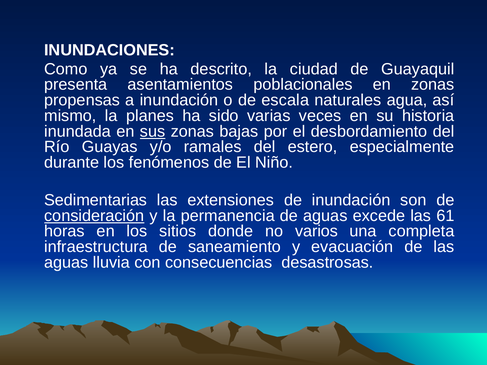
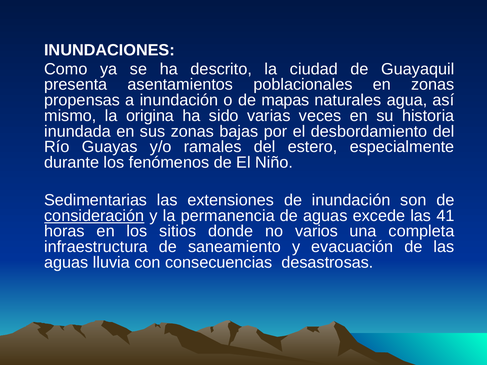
escala: escala -> mapas (285, 100)
planes: planes -> origina (150, 116)
sus underline: present -> none (153, 131)
61: 61 -> 41 (445, 216)
